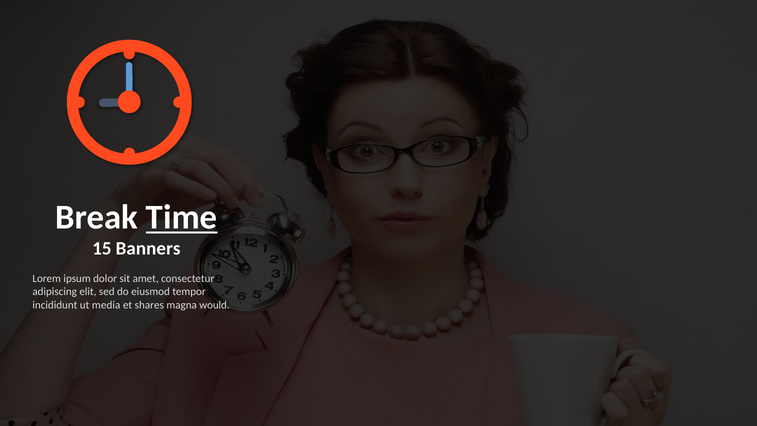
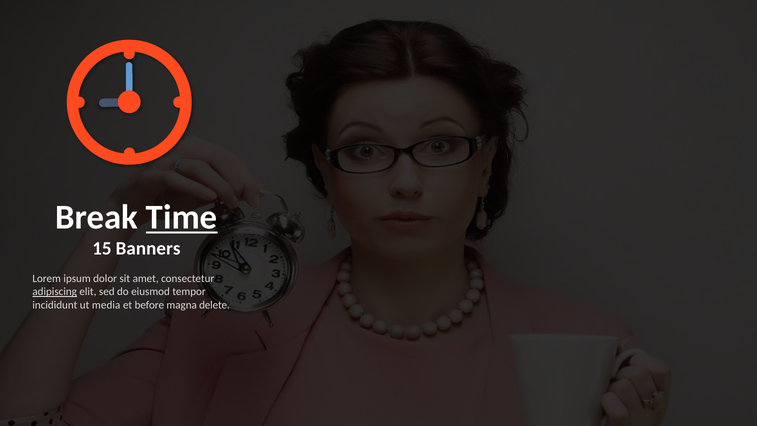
adipiscing underline: none -> present (55, 292)
shares: shares -> before (149, 305)
would: would -> delete (214, 305)
